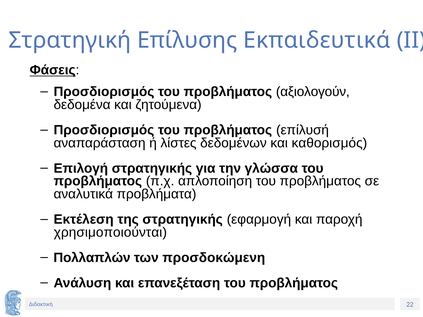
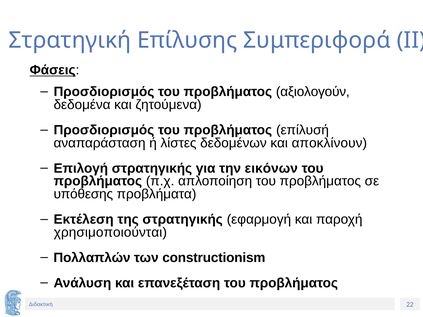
Εκπαιδευτικά: Εκπαιδευτικά -> Συμπεριφορά (317, 40)
καθορισμός: καθορισμός -> αποκλίνουν (329, 143)
γλώσσα: γλώσσα -> εικόνων (271, 168)
αναλυτικά: αναλυτικά -> υπόθεσης (83, 194)
προσδοκώμενη: προσδοκώμενη -> constructionism (214, 258)
